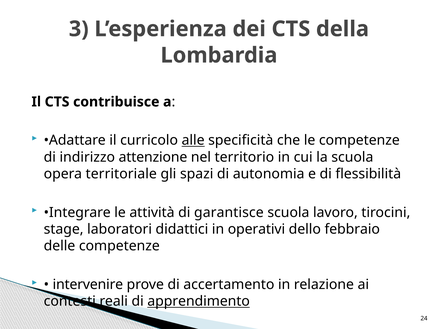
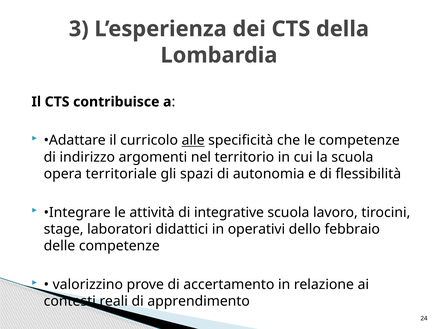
attenzione: attenzione -> argomenti (153, 157)
garantisce: garantisce -> integrative (229, 212)
intervenire: intervenire -> valorizzino (88, 284)
apprendimento underline: present -> none (199, 301)
